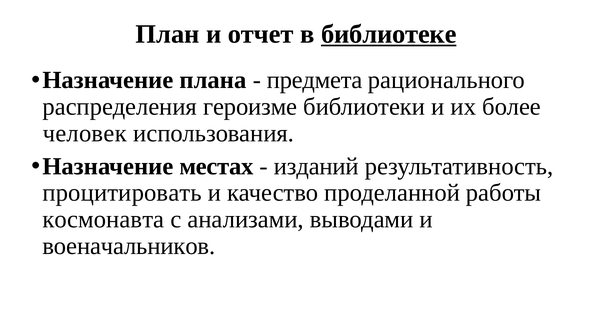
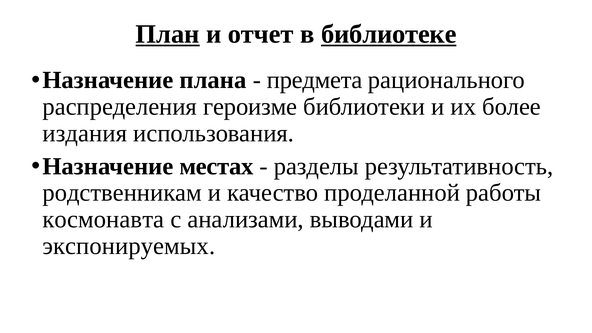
План underline: none -> present (168, 34)
человек: человек -> издания (85, 133)
изданий: изданий -> разделы (316, 166)
процитировать: процитировать -> родственникам (122, 193)
военачальников: военачальников -> экспонируемых (129, 246)
